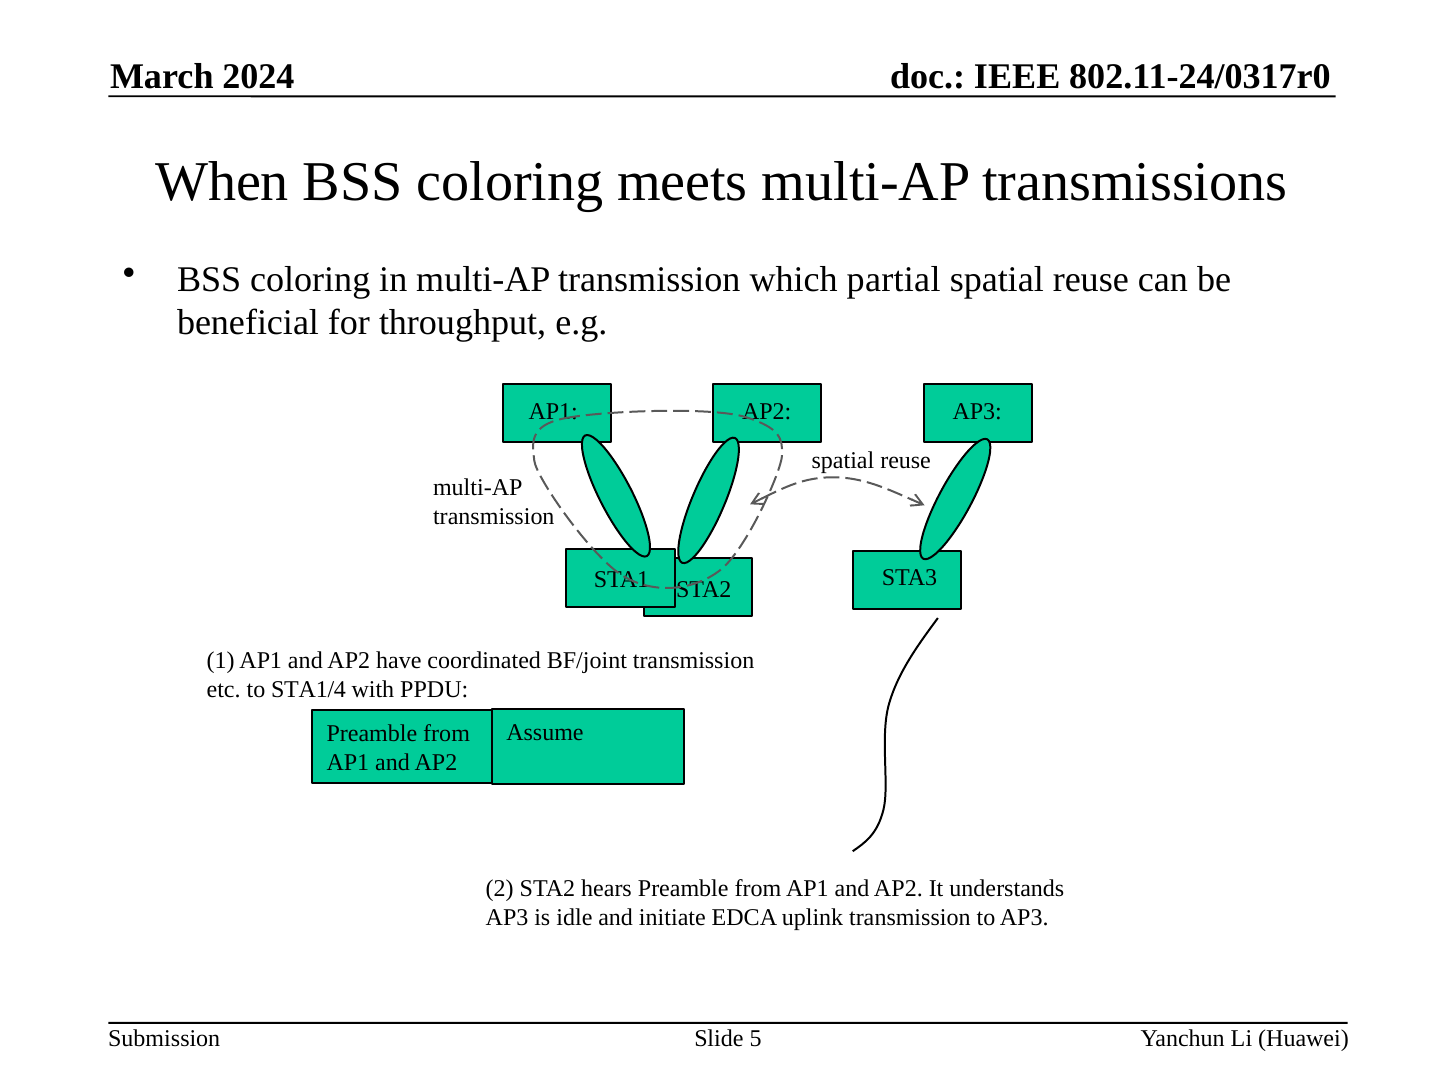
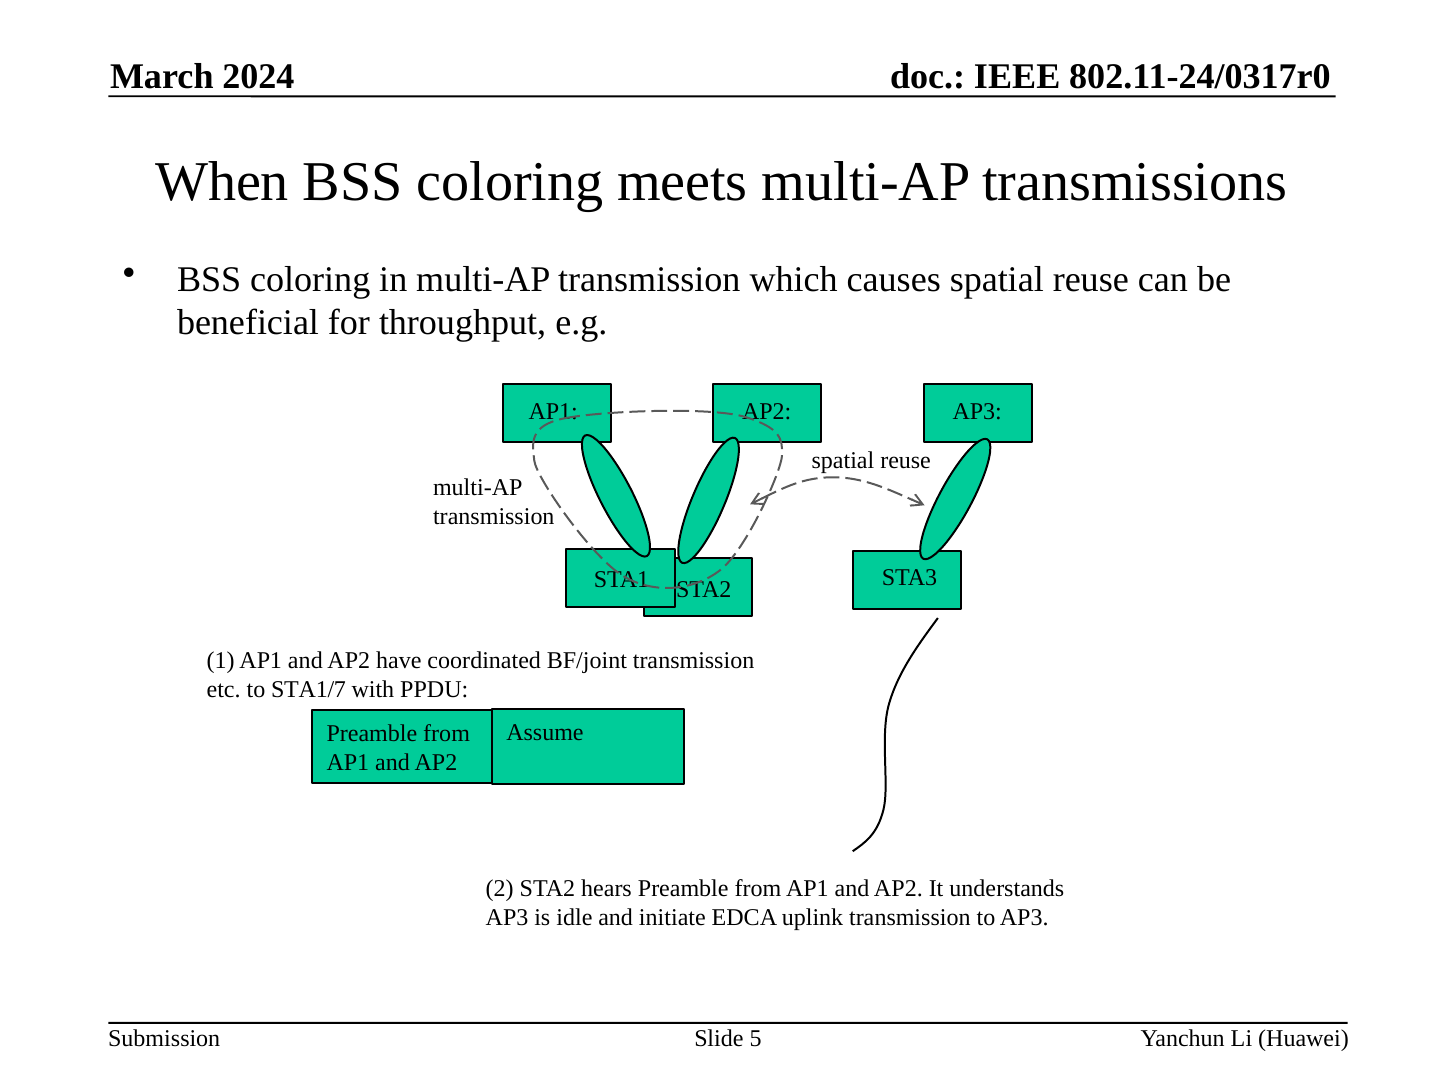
partial: partial -> causes (894, 279)
STA1/4: STA1/4 -> STA1/7 (309, 689)
